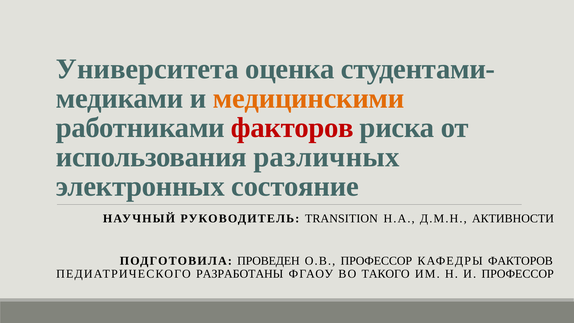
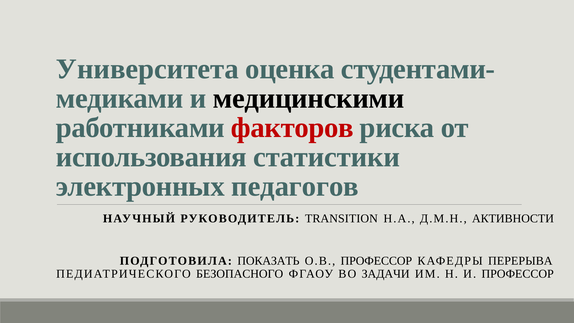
медицинскими colour: orange -> black (309, 98)
различных: различных -> статистики (327, 157)
состояние: состояние -> педагогов (295, 186)
ПРОВЕДЕН: ПРОВЕДЕН -> ПОКАЗАТЬ (268, 261)
КАФЕДРЫ ФАКТОРОВ: ФАКТОРОВ -> ПЕРЕРЫВА (520, 261)
РАЗРАБОТАНЫ: РАЗРАБОТАНЫ -> БЕЗОПАСНОГО (240, 274)
ТАКОГО: ТАКОГО -> ЗАДАЧИ (386, 274)
